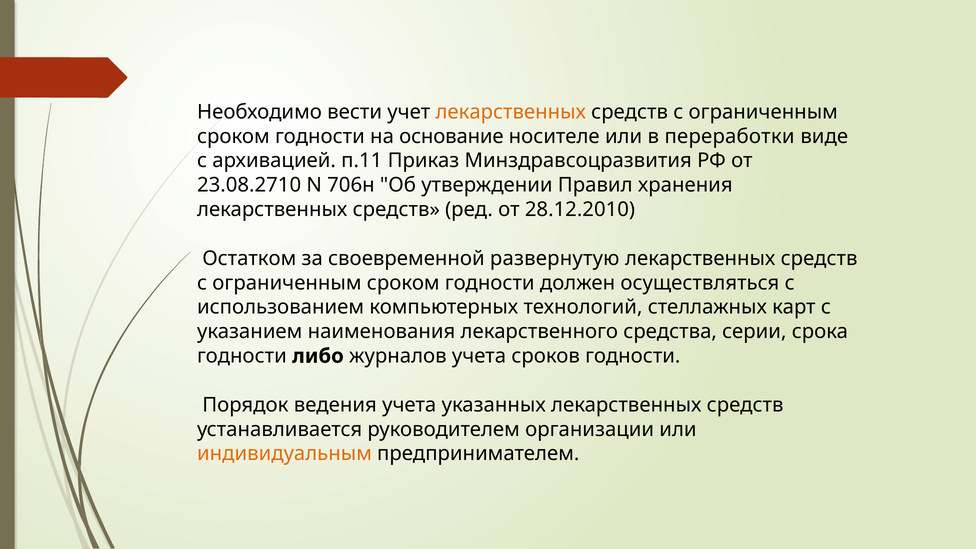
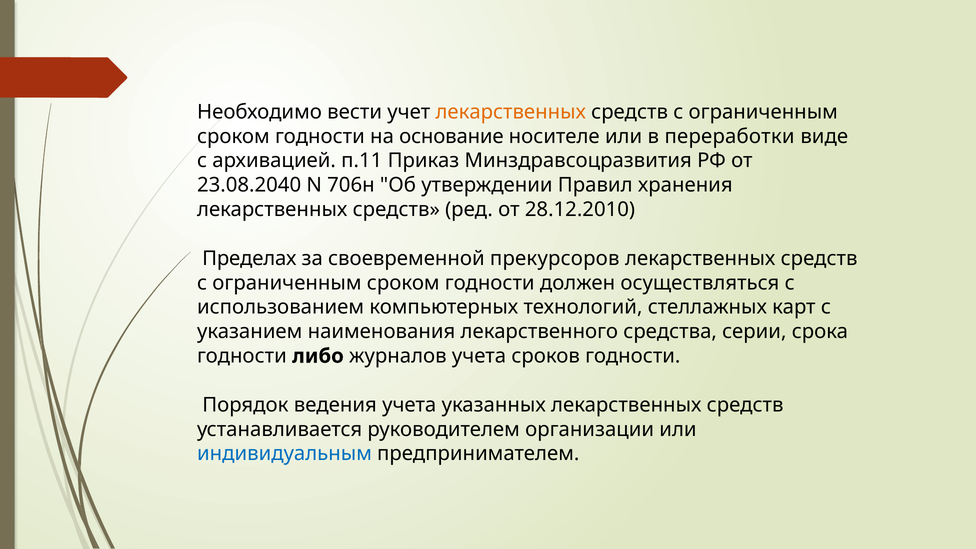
23.08.2710: 23.08.2710 -> 23.08.2040 (249, 185)
Остатком: Остатком -> Пределах (249, 258)
развернутую: развернутую -> прекурсоров (555, 258)
индивидуальным colour: orange -> blue (284, 454)
